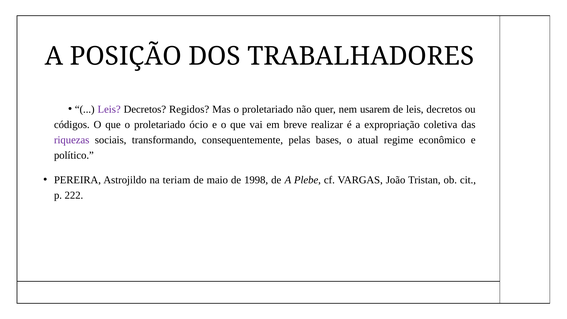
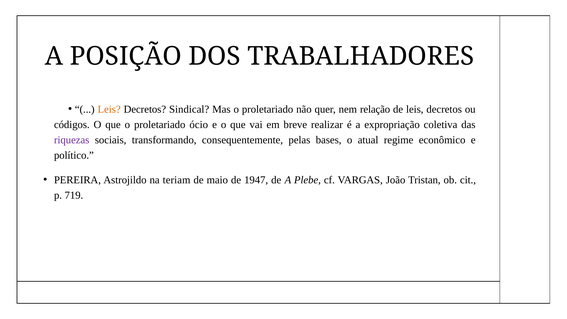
Leis colour: purple -> orange (109, 109)
Regidos: Regidos -> Sindical (189, 109)
usarem: usarem -> relação (375, 109)
1998: 1998 -> 1947 (256, 180)
222: 222 -> 719 (74, 195)
